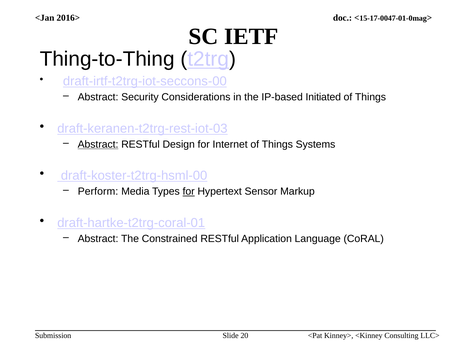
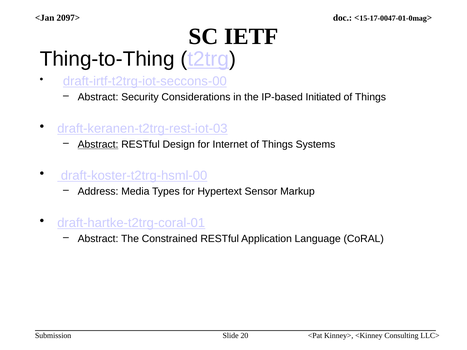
2016>: 2016> -> 2097> (68, 18)
Perform: Perform -> Address (98, 192)
for underline: present -> none (189, 192)
